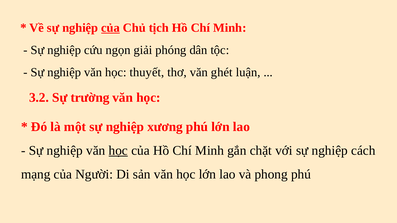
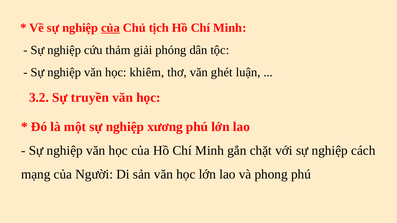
ngọn: ngọn -> thảm (118, 50)
thuyết: thuyết -> khiêm (147, 72)
trường: trường -> truyền (90, 98)
học underline: present -> none (118, 151)
